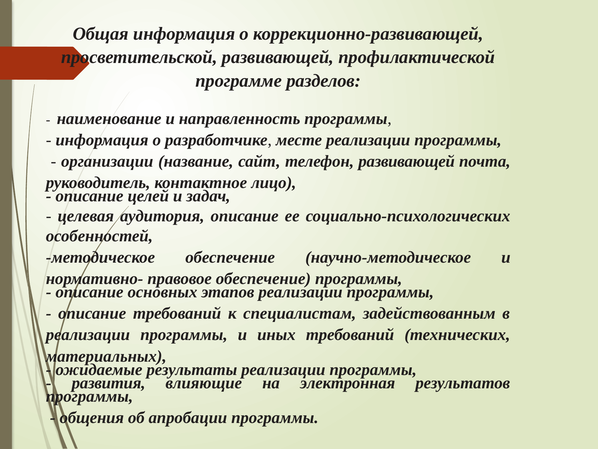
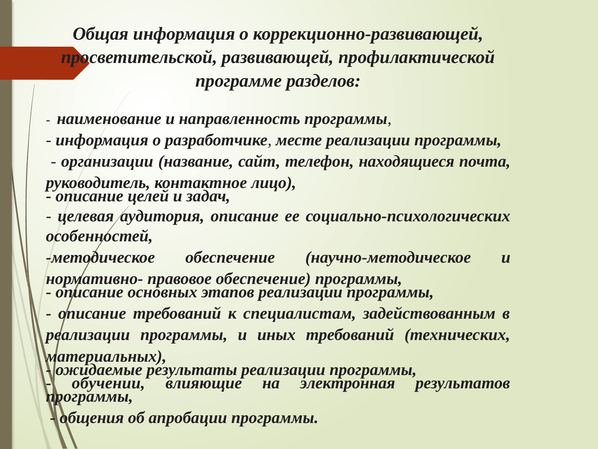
телефон развивающей: развивающей -> находящиеся (407, 161)
развития: развития -> обучении (108, 383)
